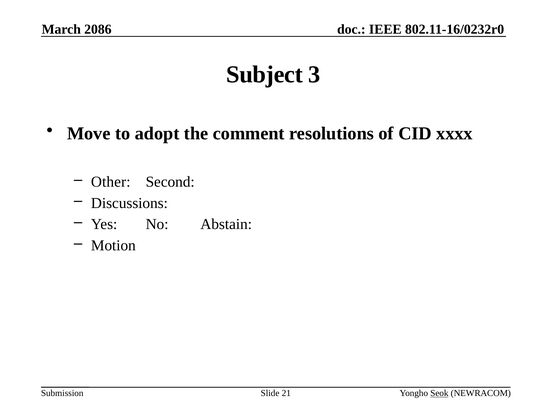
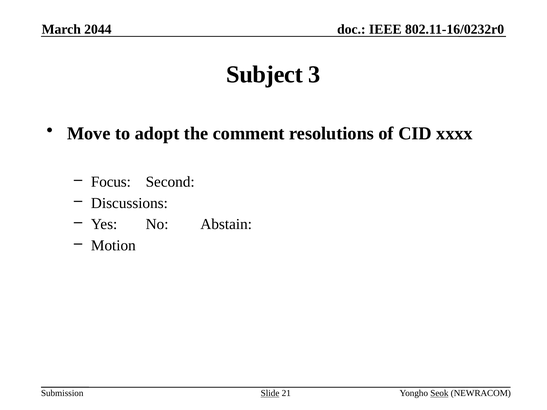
2086: 2086 -> 2044 (98, 29)
Other: Other -> Focus (111, 182)
Slide underline: none -> present (270, 393)
